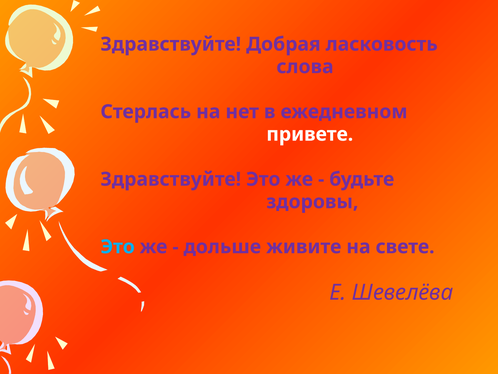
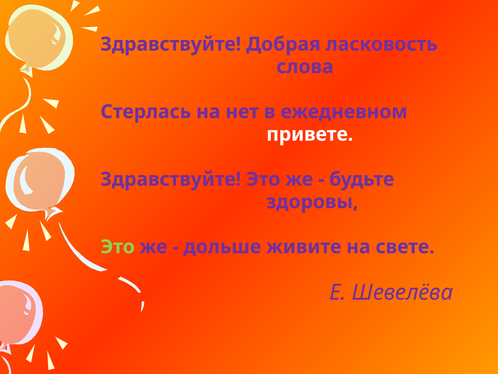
Это colour: light blue -> light green (118, 247)
